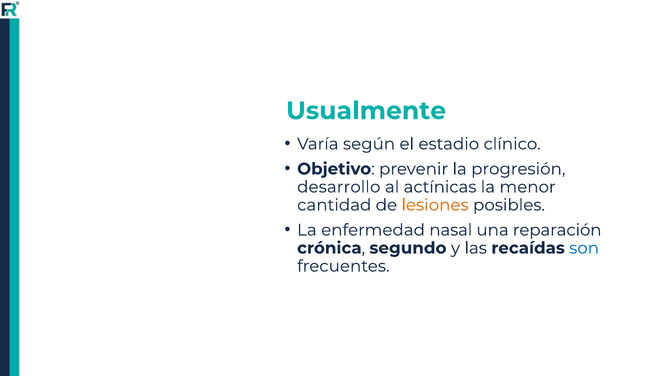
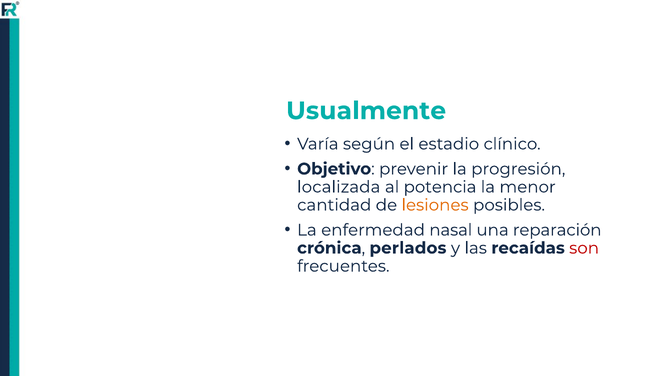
desarrollo: desarrollo -> localizada (339, 187)
actínicas: actínicas -> potencia (440, 187)
segundo: segundo -> perlados (408, 248)
son colour: blue -> red (584, 248)
